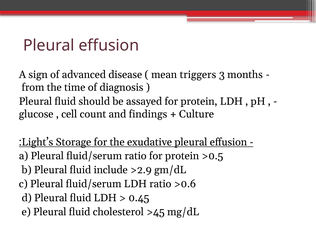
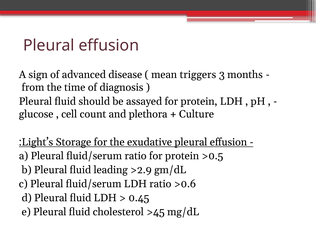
findings: findings -> plethora (148, 114)
include: include -> leading (111, 170)
